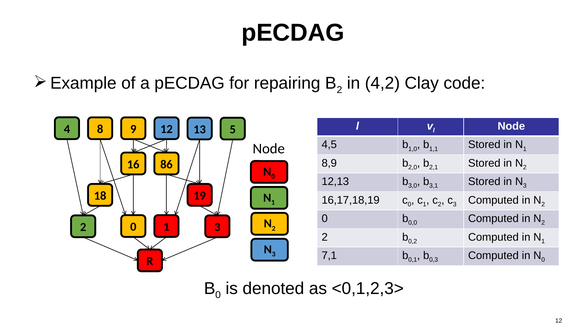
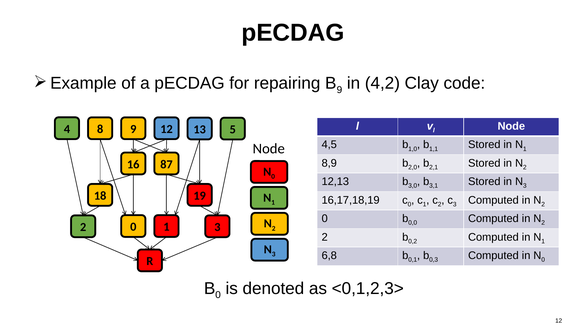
2: 2 -> 9 (339, 90)
86: 86 -> 87 (166, 164)
7,1: 7,1 -> 6,8 (329, 255)
